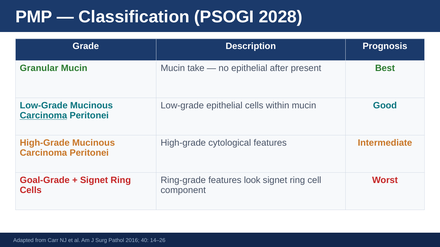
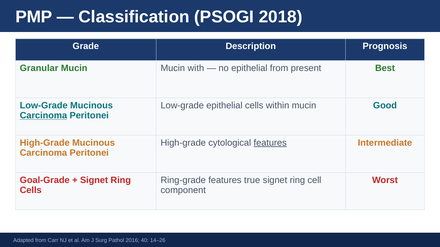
2028: 2028 -> 2018 (281, 17)
take: take -> with (196, 68)
epithelial after: after -> from (279, 68)
features underline: none -> present (270, 143)
look: look -> true (252, 180)
